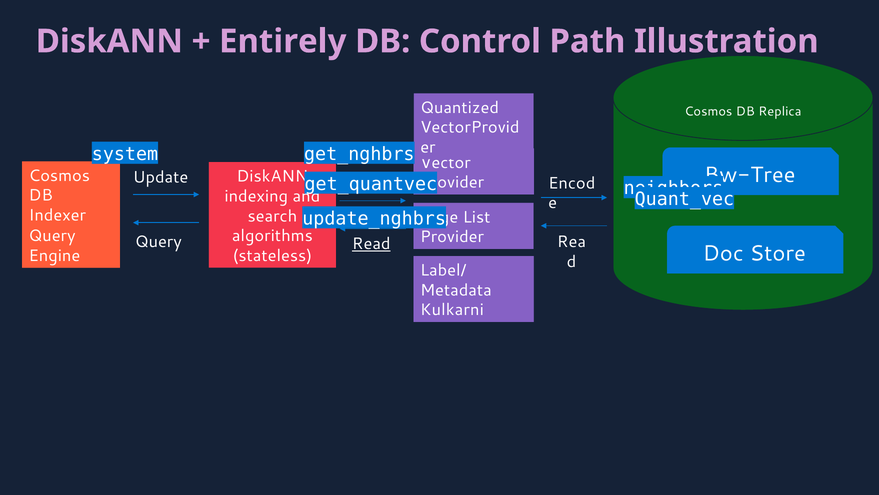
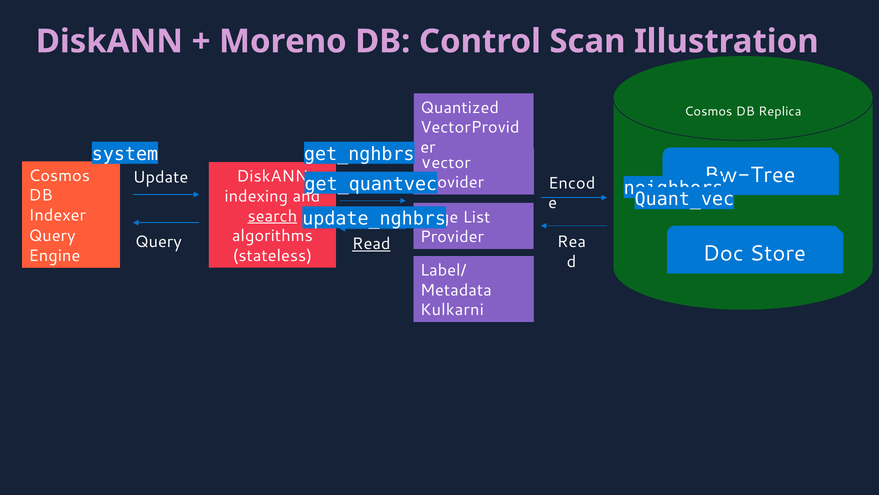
Entirely: Entirely -> Moreno (283, 41)
Path: Path -> Scan (587, 41)
search underline: none -> present (272, 216)
